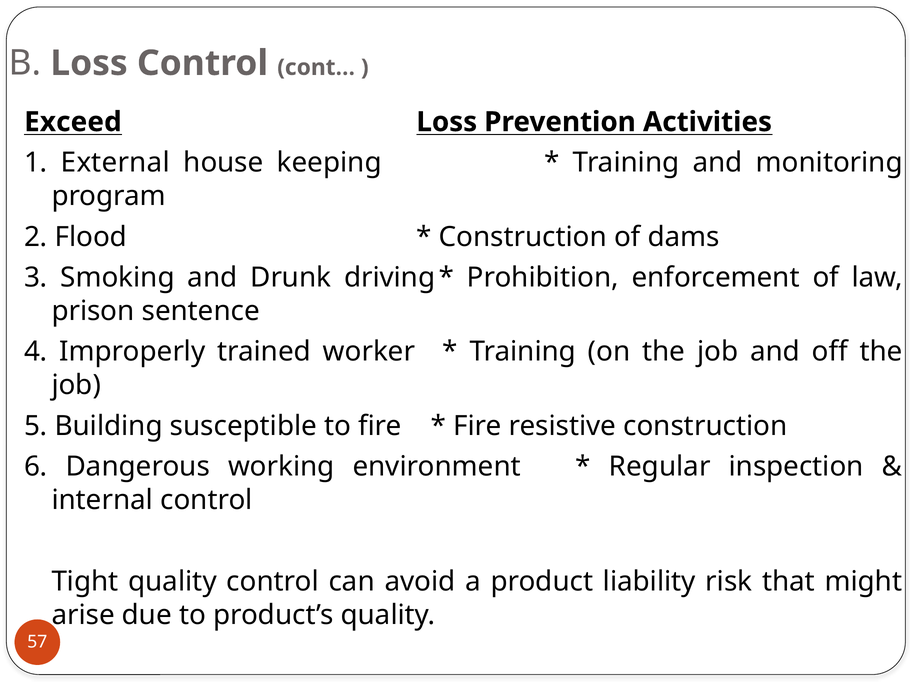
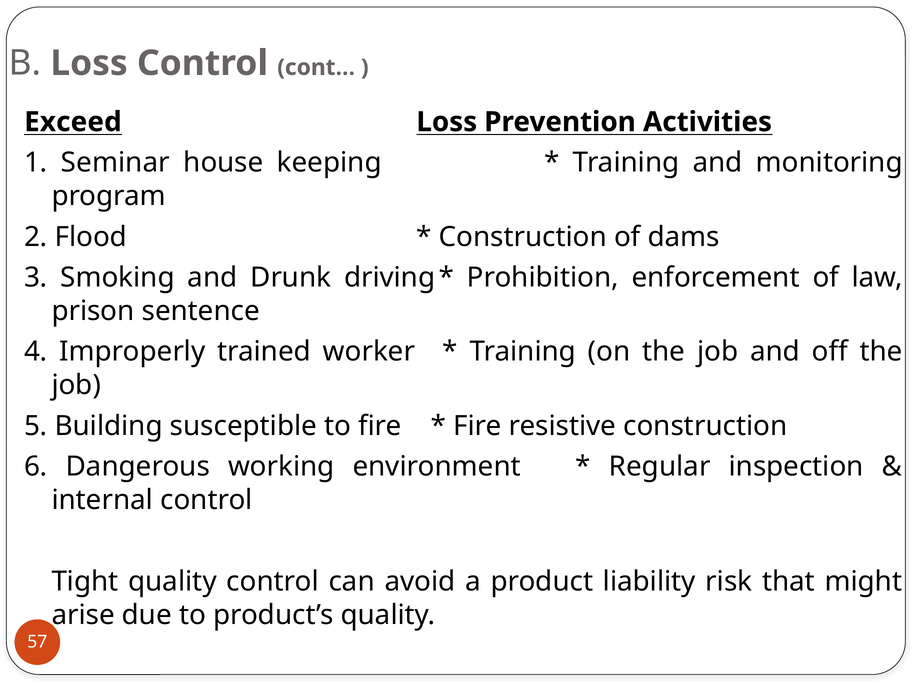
External: External -> Seminar (115, 163)
